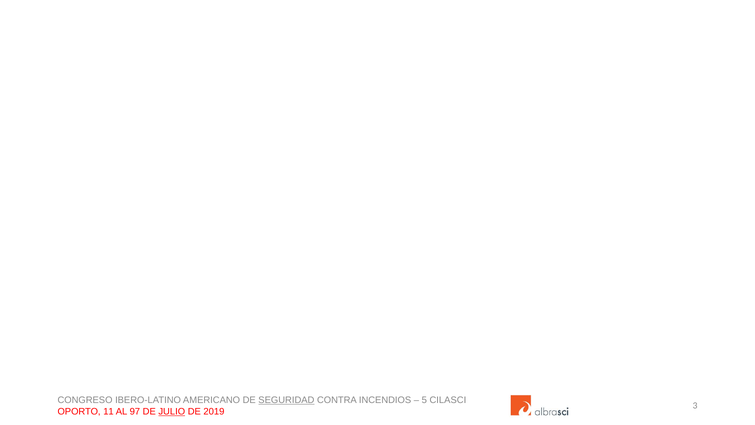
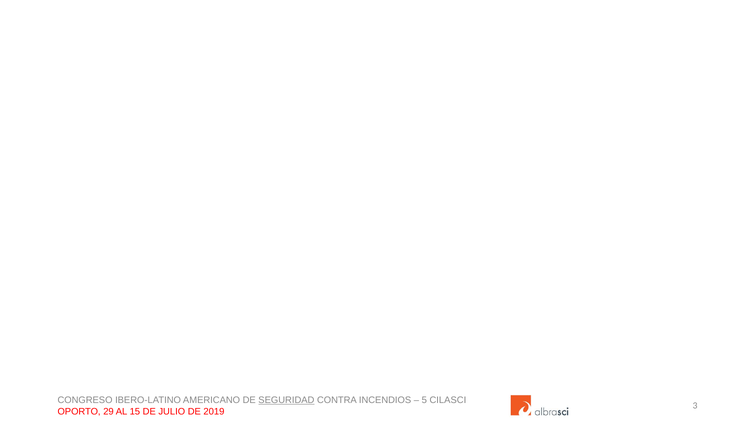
11: 11 -> 29 (108, 411)
97: 97 -> 15 (135, 411)
JULIO underline: present -> none (172, 411)
